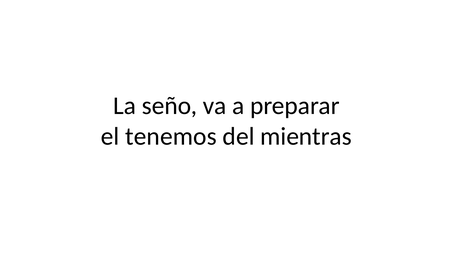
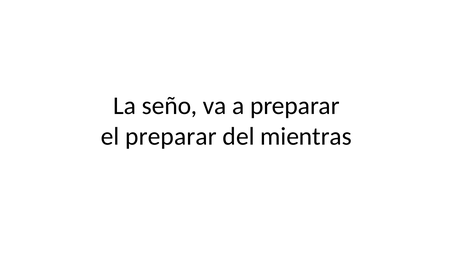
el tenemos: tenemos -> preparar (171, 136)
